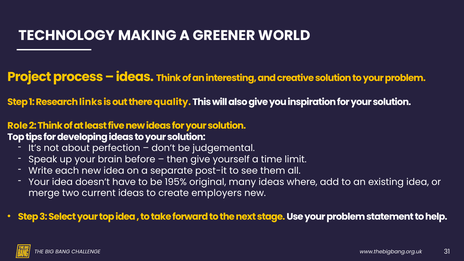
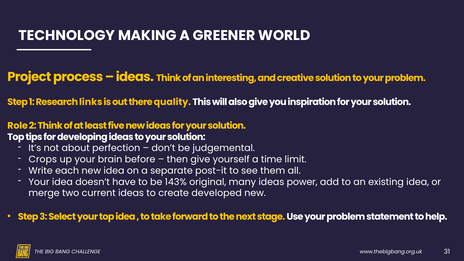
Speak: Speak -> Crops (43, 159)
195%: 195% -> 143% (176, 182)
where: where -> power (302, 182)
employers: employers -> developed (217, 193)
